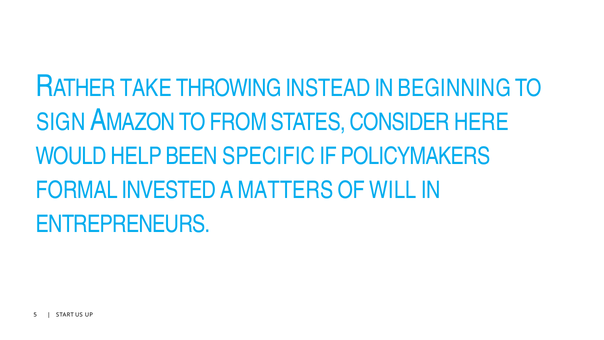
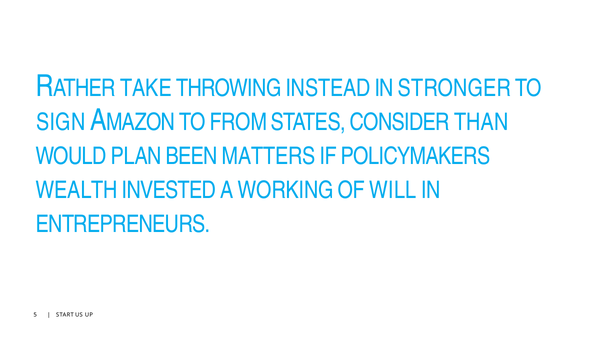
BEGINNING: BEGINNING -> STRONGER (454, 88)
HERE: HERE -> THAN (481, 122)
HELP: HELP -> PLAN (136, 156)
SPECIFIC: SPECIFIC -> MATTERS (269, 156)
FORMAL: FORMAL -> WEALTH (77, 190)
MATTERS: MATTERS -> WORKING (286, 190)
